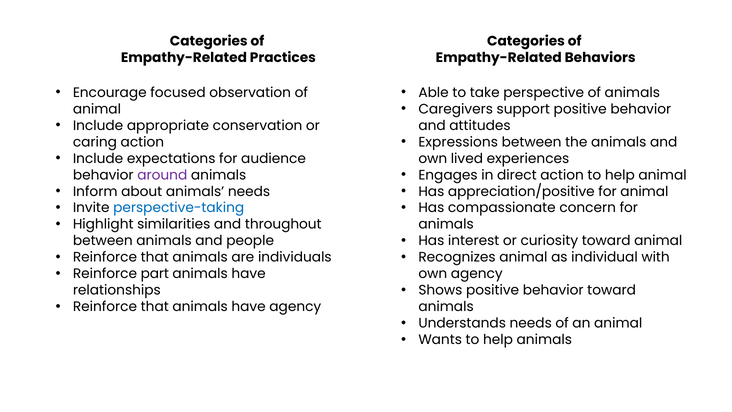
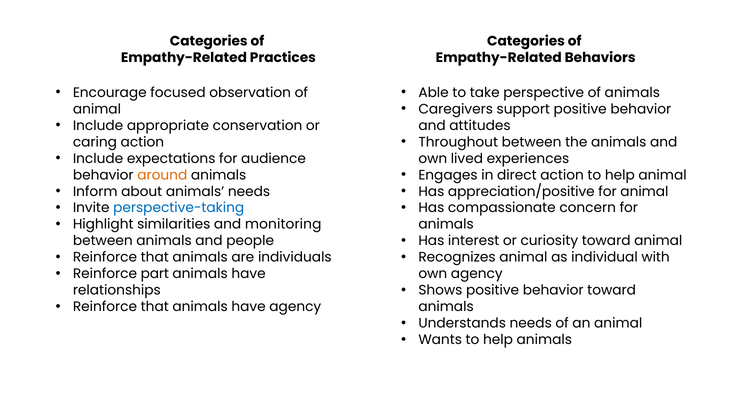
Expressions: Expressions -> Throughout (458, 142)
around colour: purple -> orange (162, 175)
throughout: throughout -> monitoring (283, 224)
